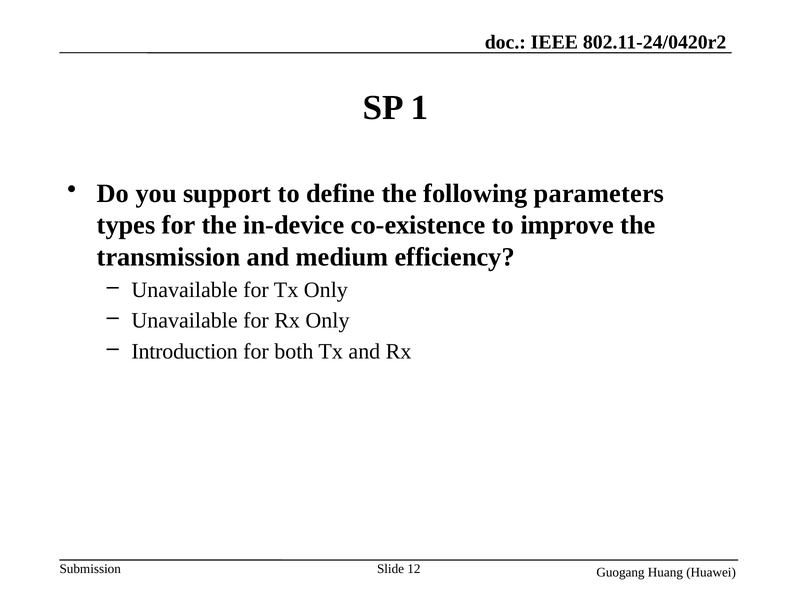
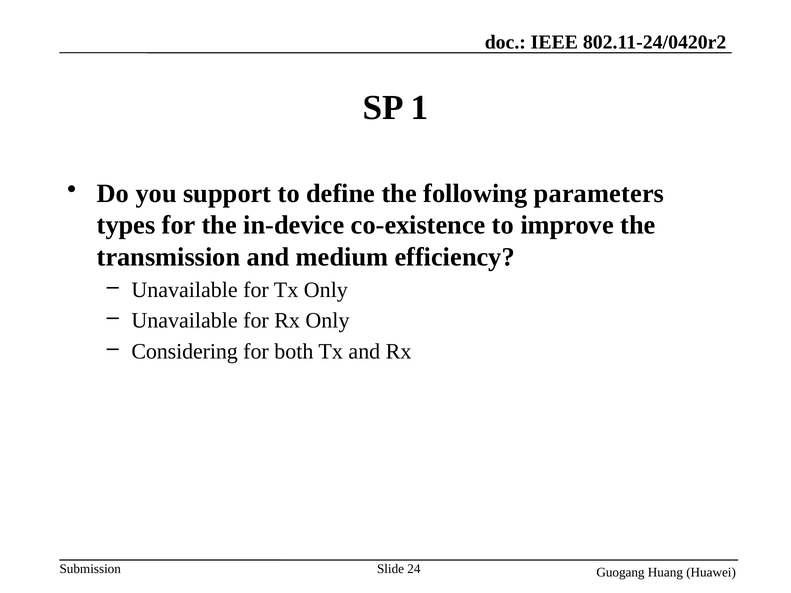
Introduction: Introduction -> Considering (185, 352)
12: 12 -> 24 (414, 569)
